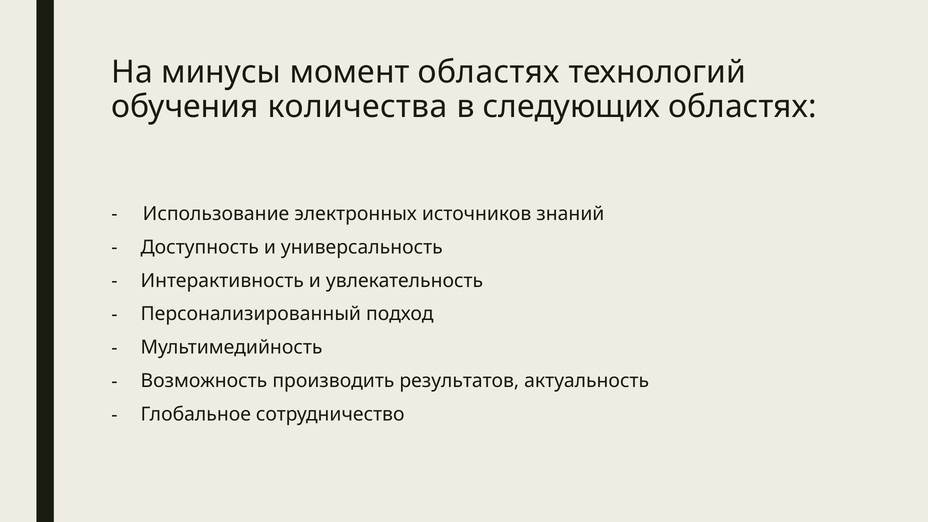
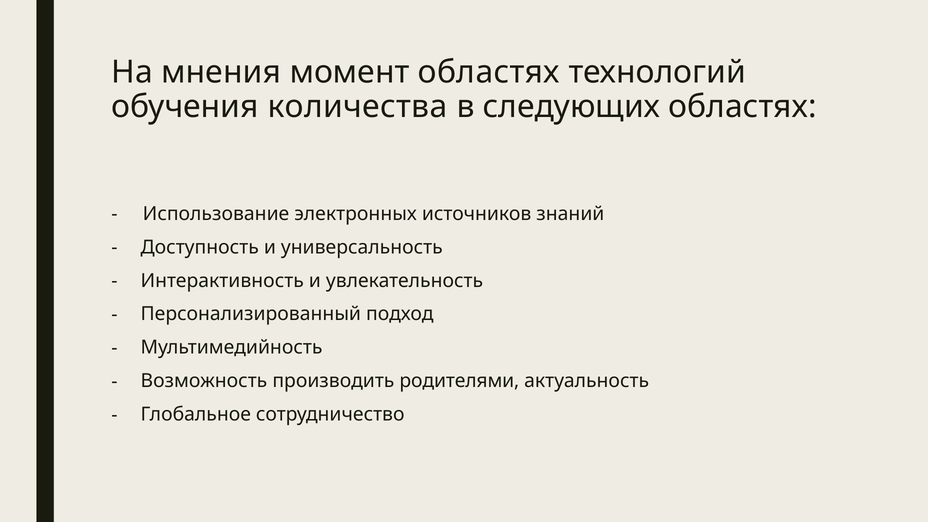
минусы: минусы -> мнения (221, 72)
результатов: результатов -> родителями (459, 381)
